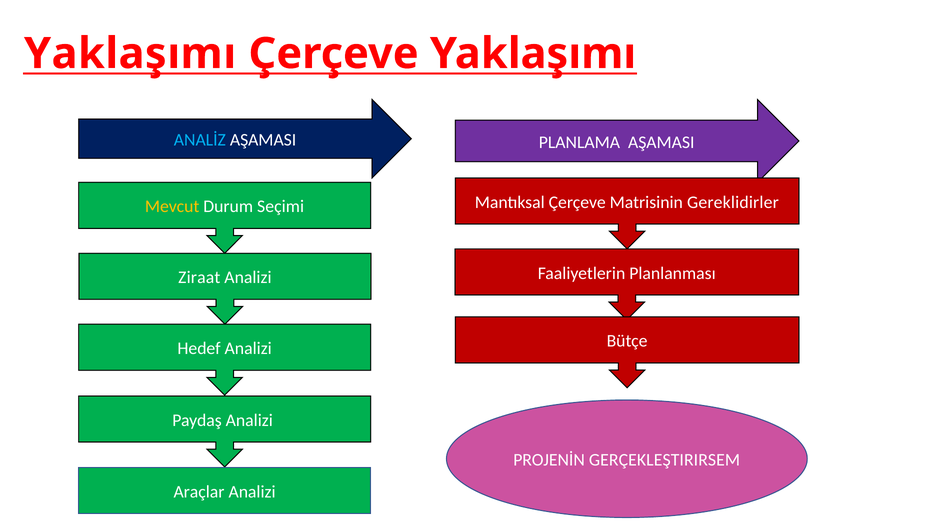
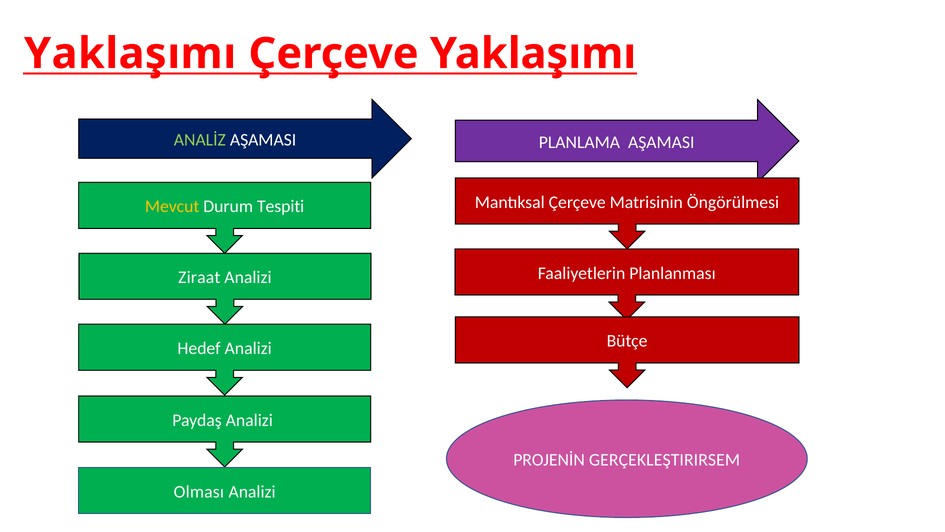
ANALİZ colour: light blue -> light green (200, 140)
Gereklidirler: Gereklidirler -> Öngörülmesi (733, 202)
Seçimi: Seçimi -> Tespiti (281, 206)
Araçlar: Araçlar -> Olması (199, 491)
